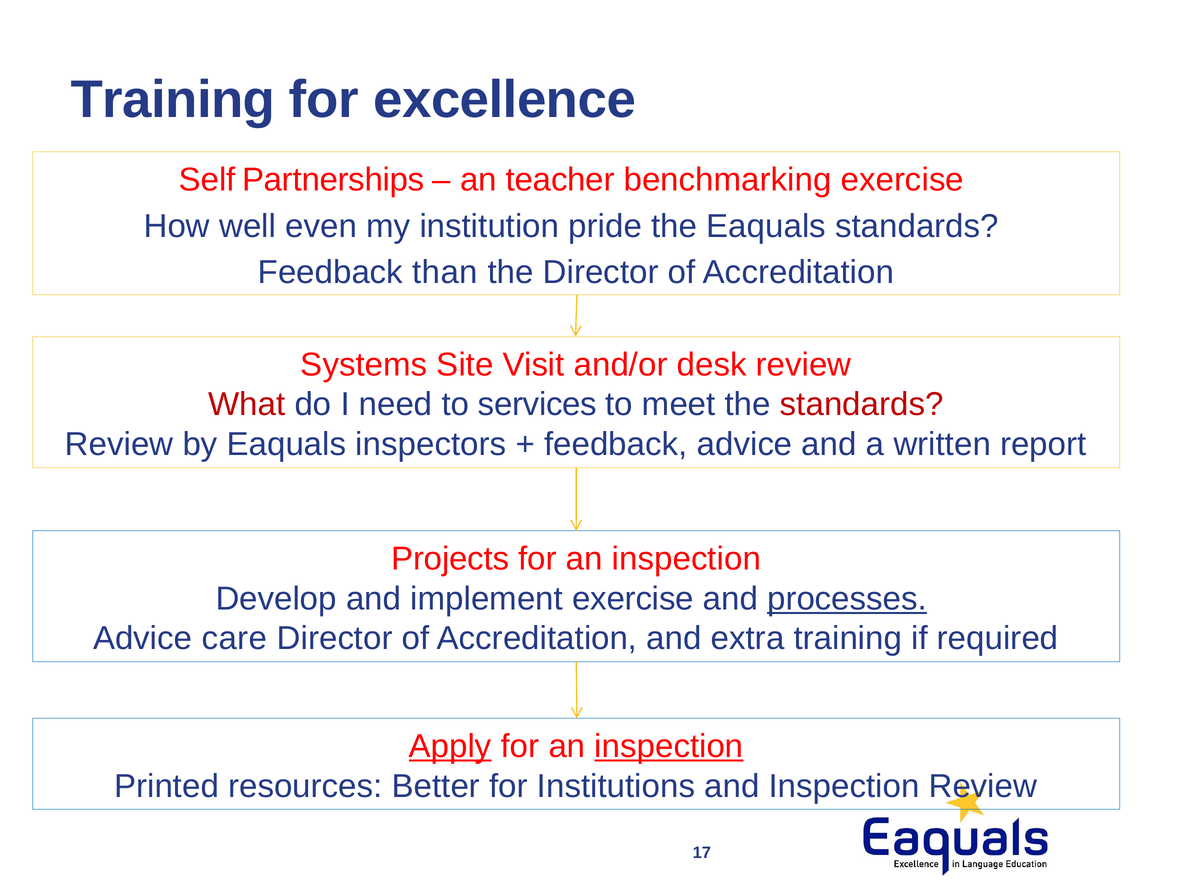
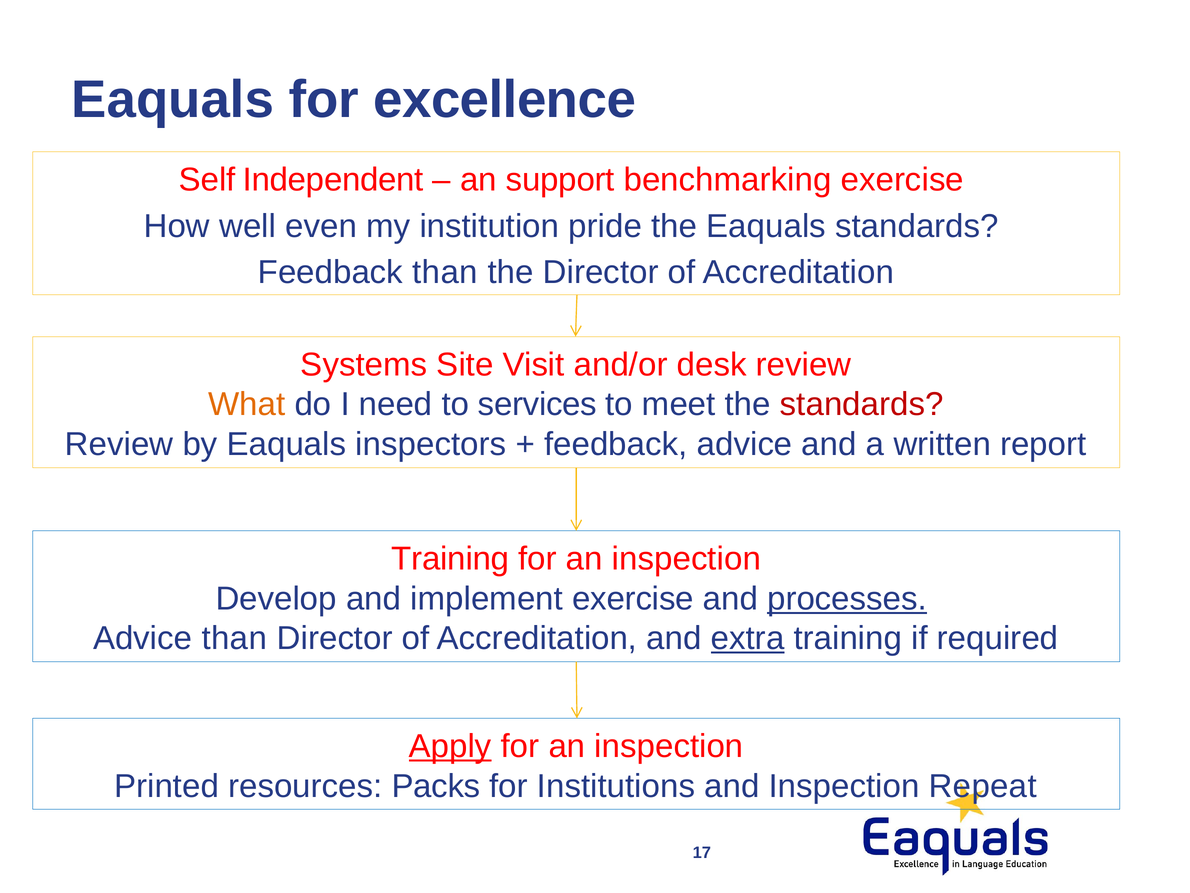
Training: Training -> Eaquals (173, 100)
Partnerships: Partnerships -> Independent (333, 180)
teacher: teacher -> support (560, 180)
What colour: red -> orange (247, 404)
Projects: Projects -> Training (450, 559)
Advice care: care -> than (234, 638)
extra underline: none -> present (748, 638)
inspection underline: present -> none (669, 746)
Better: Better -> Packs (436, 786)
Inspection Review: Review -> Repeat (983, 786)
